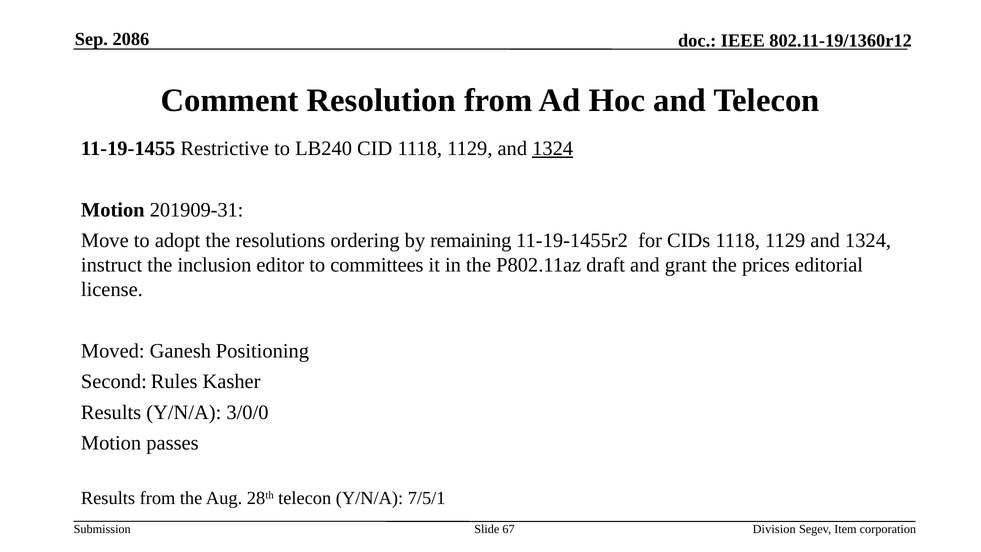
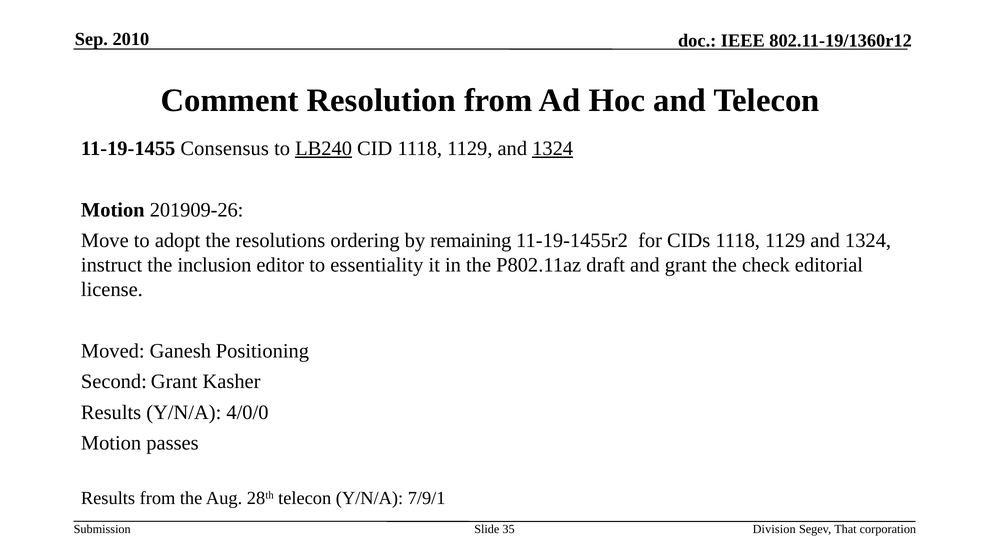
2086: 2086 -> 2010 (131, 39)
Restrictive: Restrictive -> Consensus (225, 148)
LB240 underline: none -> present (324, 148)
201909-31: 201909-31 -> 201909-26 (197, 210)
committees: committees -> essentiality (377, 265)
prices: prices -> check (766, 265)
Second Rules: Rules -> Grant (174, 382)
3/0/0: 3/0/0 -> 4/0/0 (247, 412)
7/5/1: 7/5/1 -> 7/9/1 (427, 498)
67: 67 -> 35 (509, 529)
Item: Item -> That (845, 529)
